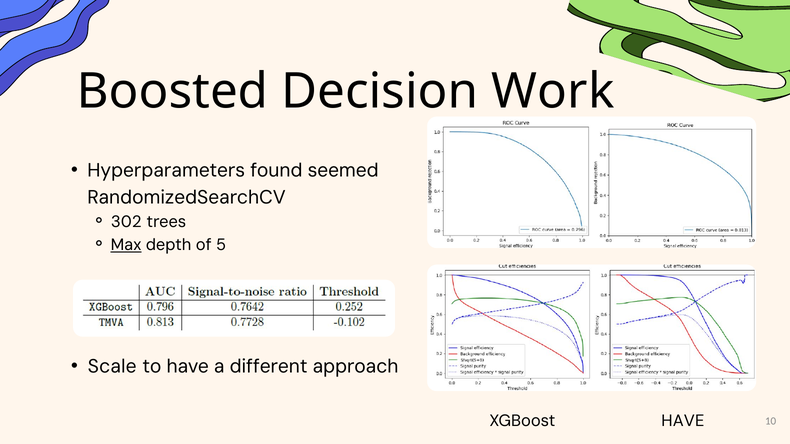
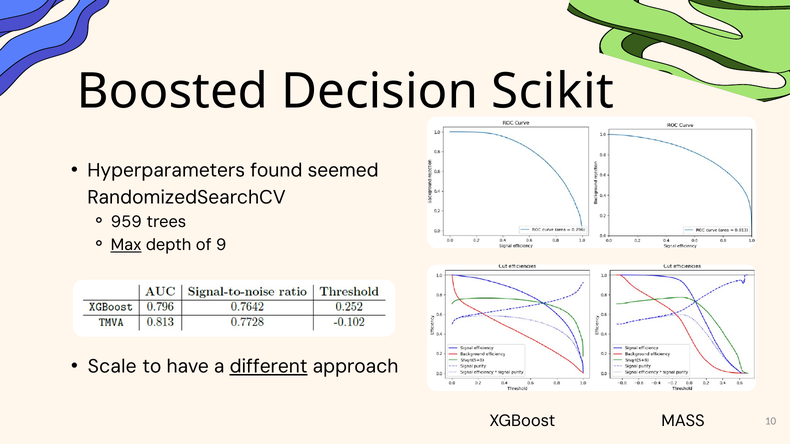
Work: Work -> Scikit (553, 91)
302: 302 -> 959 (126, 222)
5: 5 -> 9 (221, 245)
different underline: none -> present (269, 367)
XGBoost HAVE: HAVE -> MASS (683, 421)
